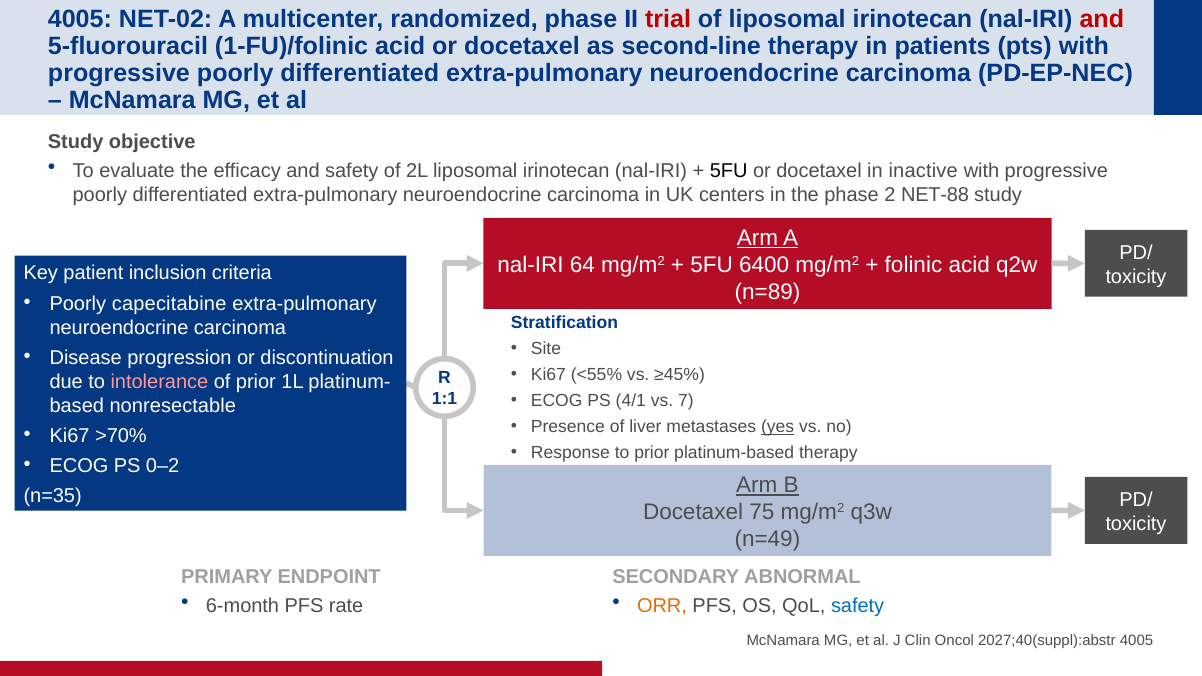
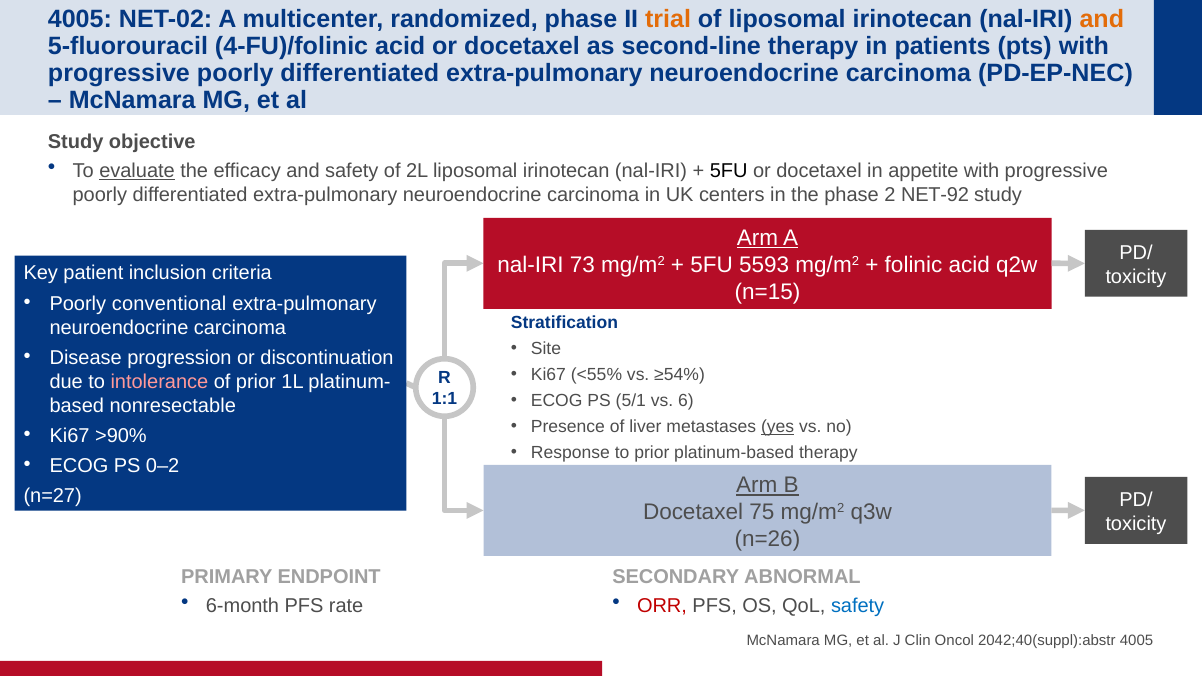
trial colour: red -> orange (668, 19)
and colour: red -> orange (1102, 19)
1-FU)/folinic: 1-FU)/folinic -> 4-FU)/folinic (292, 46)
evaluate underline: none -> present (137, 171)
inactive: inactive -> appetite (923, 171)
NET-88: NET-88 -> NET-92 (935, 195)
64: 64 -> 73 (582, 265)
6400: 6400 -> 5593 (764, 265)
n=89: n=89 -> n=15 (767, 292)
capecitabine: capecitabine -> conventional (169, 303)
≥45%: ≥45% -> ≥54% (680, 375)
4/1: 4/1 -> 5/1 (631, 401)
7: 7 -> 6 (686, 401)
>70%: >70% -> >90% (121, 436)
n=35: n=35 -> n=27 (53, 496)
n=49: n=49 -> n=26 (767, 539)
ORR colour: orange -> red (662, 606)
2027;40(suppl):abstr: 2027;40(suppl):abstr -> 2042;40(suppl):abstr (1047, 641)
